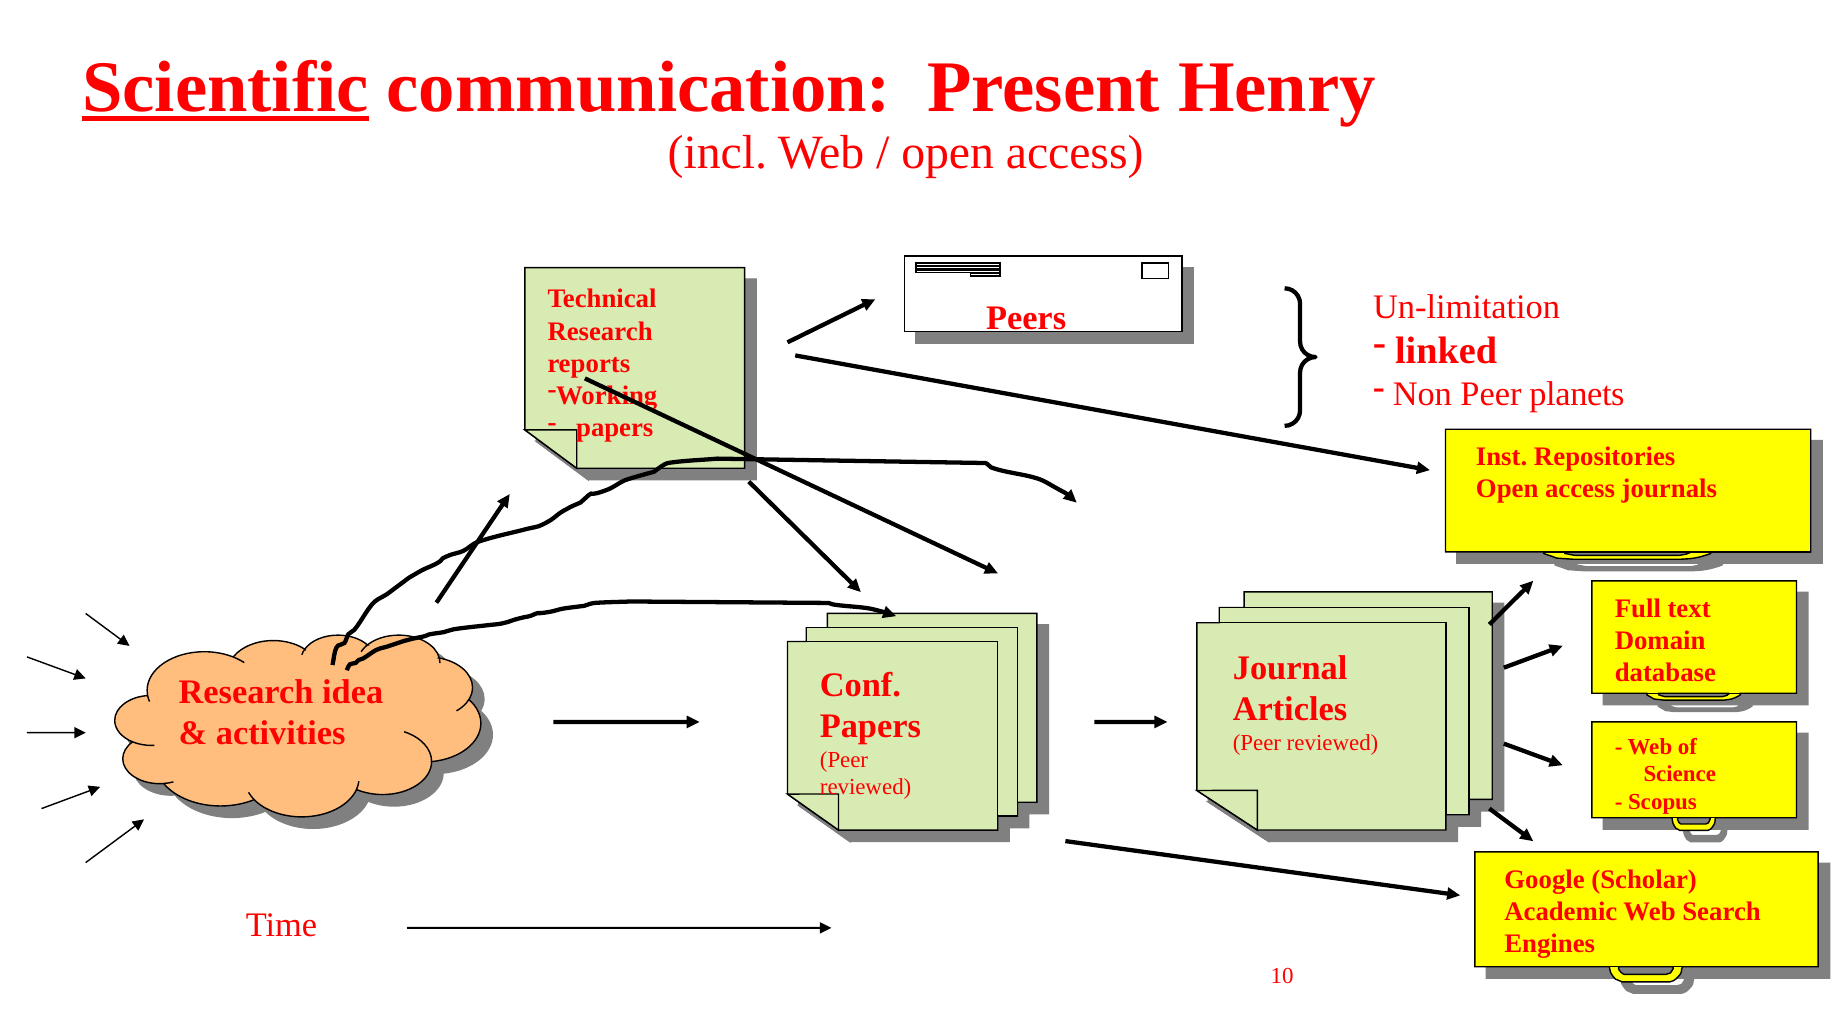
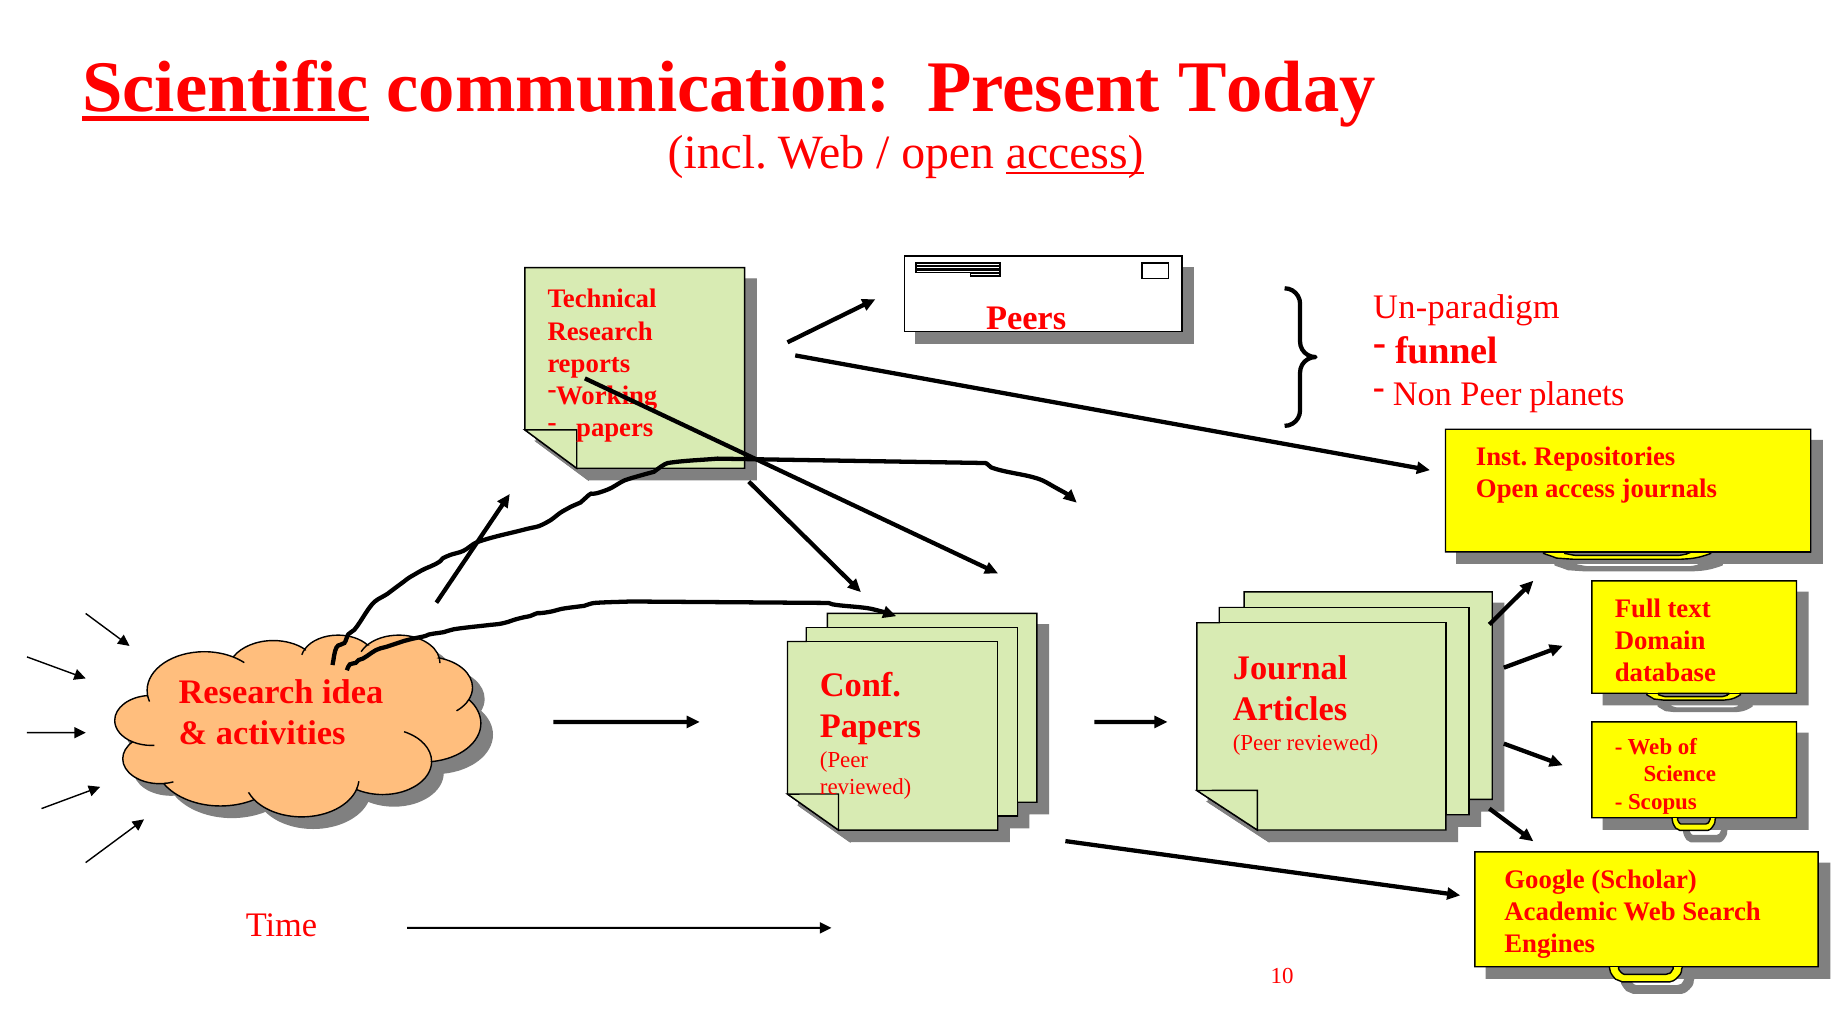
Henry: Henry -> Today (1277, 87)
access underline: none -> present (1075, 153)
Un-limitation: Un-limitation -> Un-paradigm (1466, 307)
linked: linked -> funnel (1446, 351)
